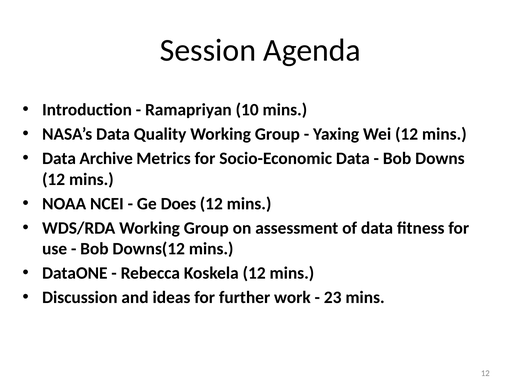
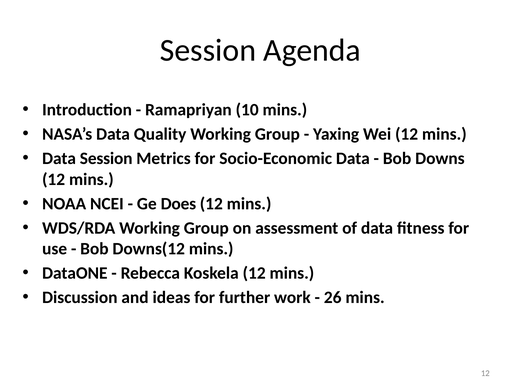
Data Archive: Archive -> Session (106, 158)
23: 23 -> 26 (333, 297)
